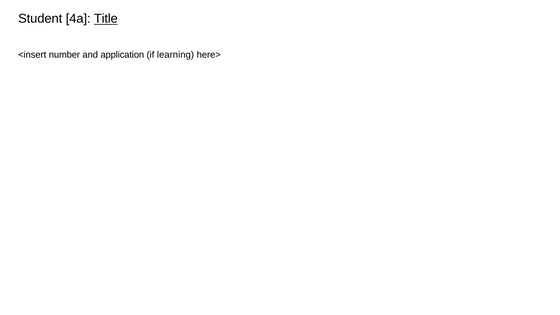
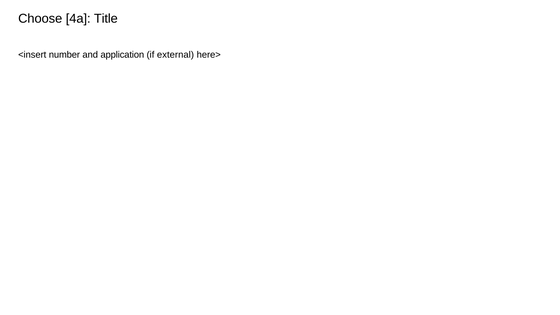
Student: Student -> Choose (40, 19)
Title underline: present -> none (106, 19)
learning: learning -> external (175, 55)
